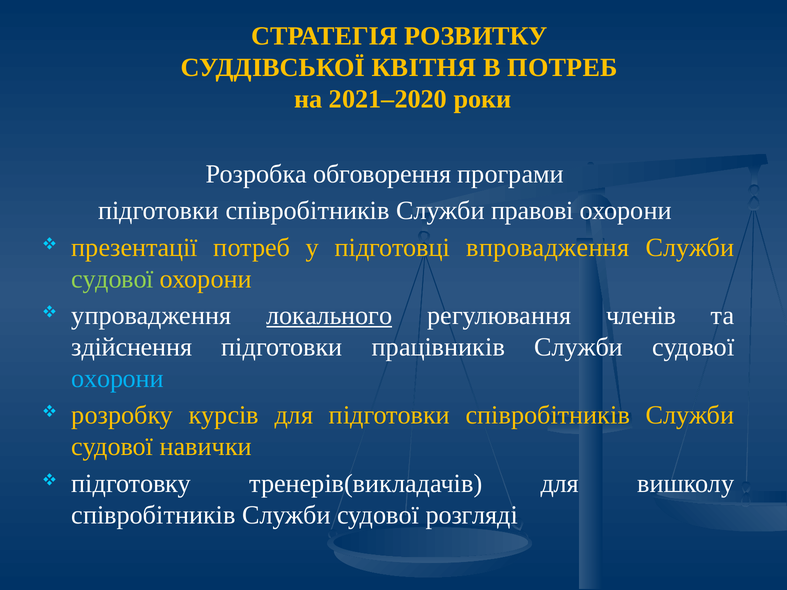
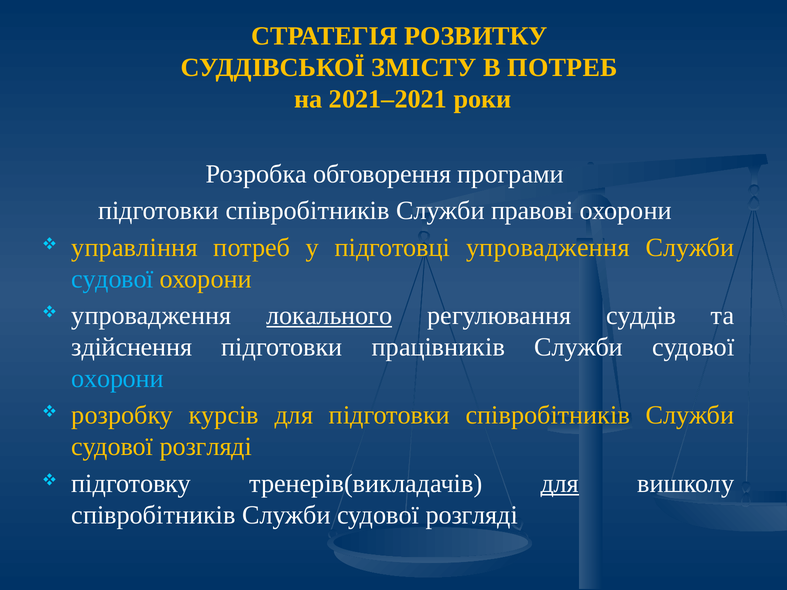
КВІТНЯ: КВІТНЯ -> ЗМІСТУ (424, 67)
2021–2020: 2021–2020 -> 2021–2021 (388, 99)
презентації: презентації -> управління (135, 248)
підготовці впровадження: впровадження -> упровадження (548, 248)
судової colour: light green -> light blue (112, 279)
членів: членів -> суддів (641, 316)
навички: навички -> розгляді (206, 447)
для underline: none -> present (560, 484)
